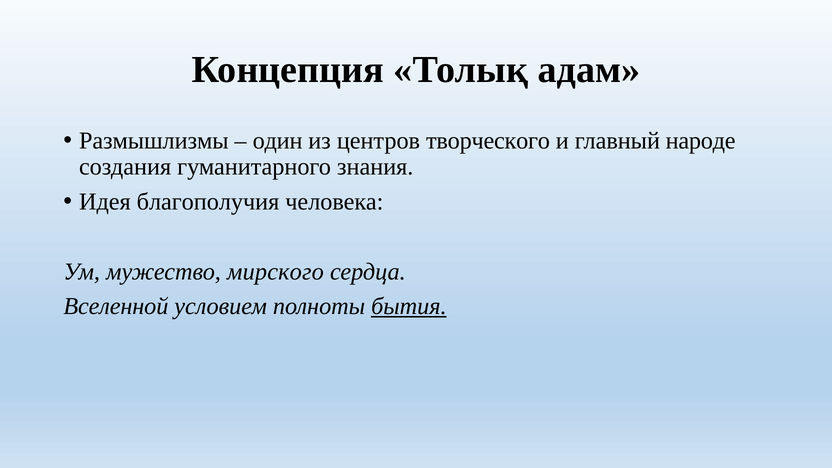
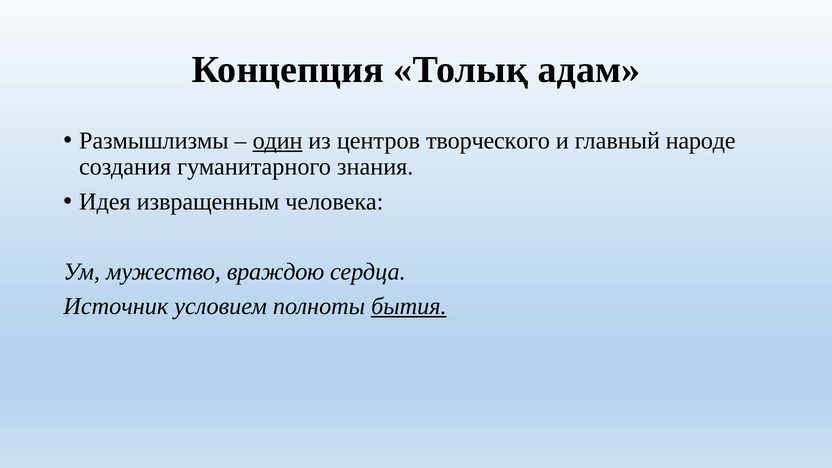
один underline: none -> present (278, 141)
благополучия: благополучия -> извращенным (208, 202)
мирского: мирского -> враждою (276, 272)
Вселенной: Вселенной -> Источник (116, 306)
